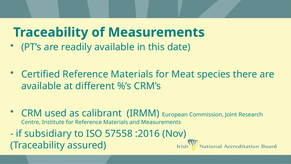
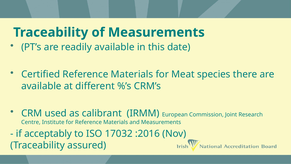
subsidiary: subsidiary -> acceptably (48, 133)
57558: 57558 -> 17032 (119, 133)
